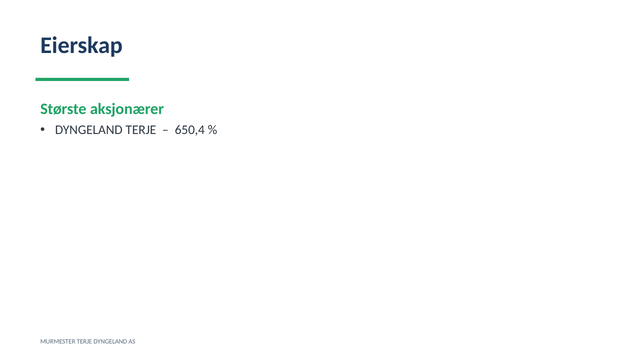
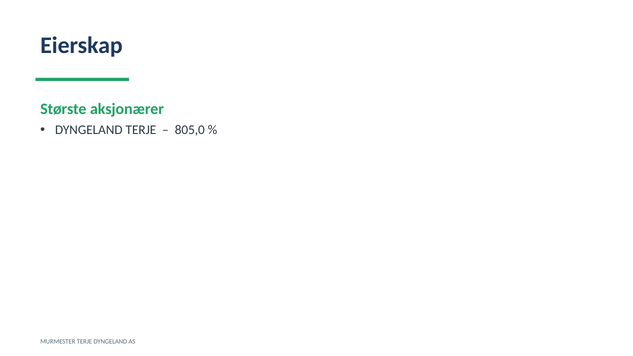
650,4: 650,4 -> 805,0 (190, 130)
